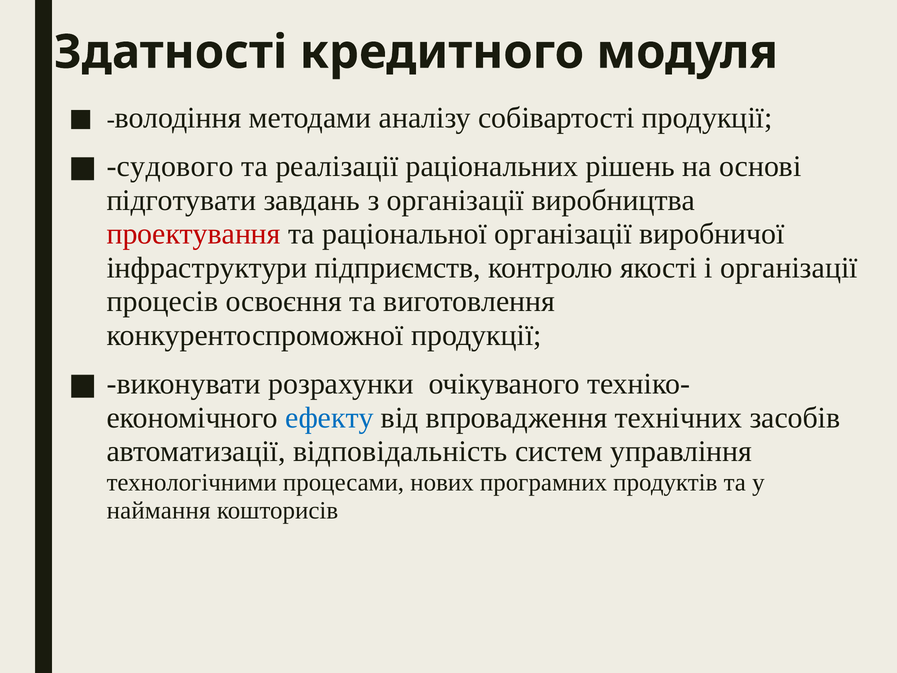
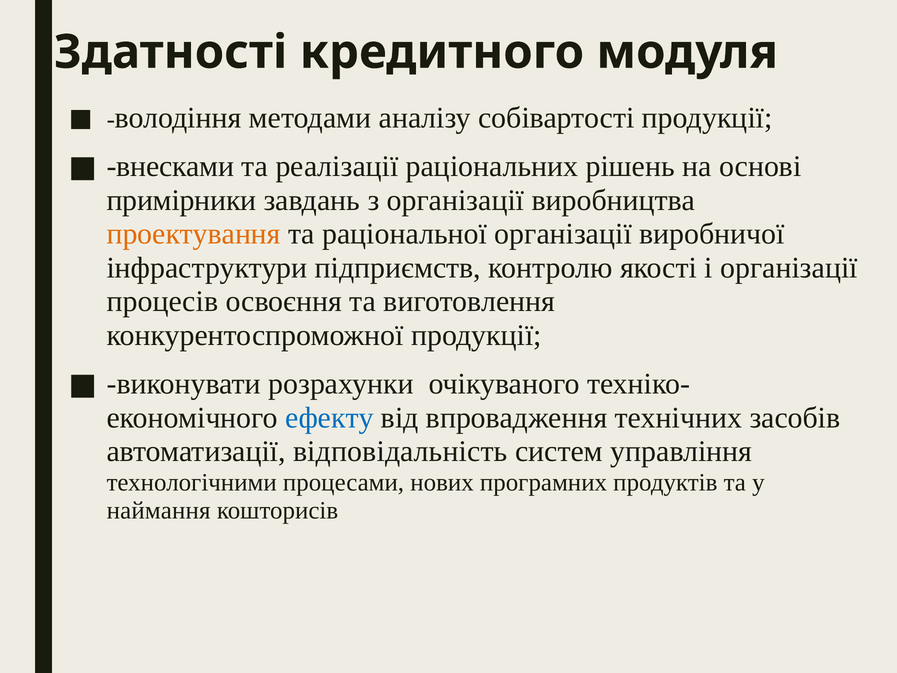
судового: судового -> внесками (170, 166)
підготувати: підготувати -> примірники (181, 200)
проектування colour: red -> orange (194, 234)
